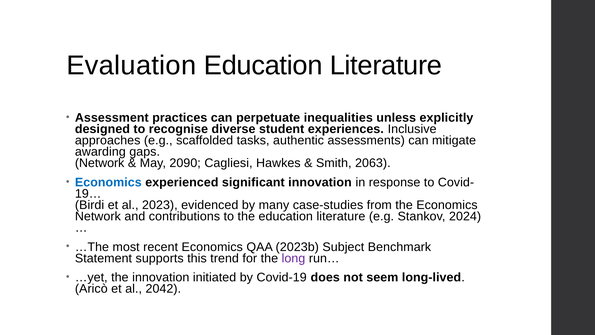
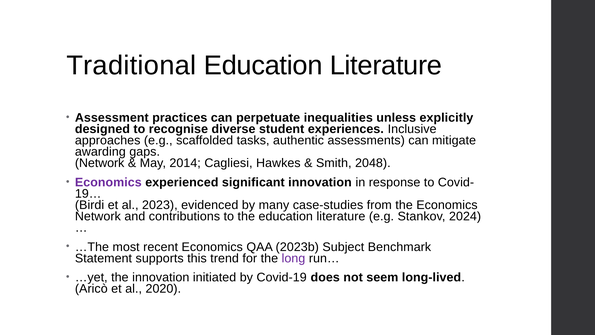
Evaluation: Evaluation -> Traditional (131, 65)
2090: 2090 -> 2014 (185, 163)
2063: 2063 -> 2048 (373, 163)
Economics colour: blue -> purple (108, 182)
2042: 2042 -> 2020 (163, 289)
